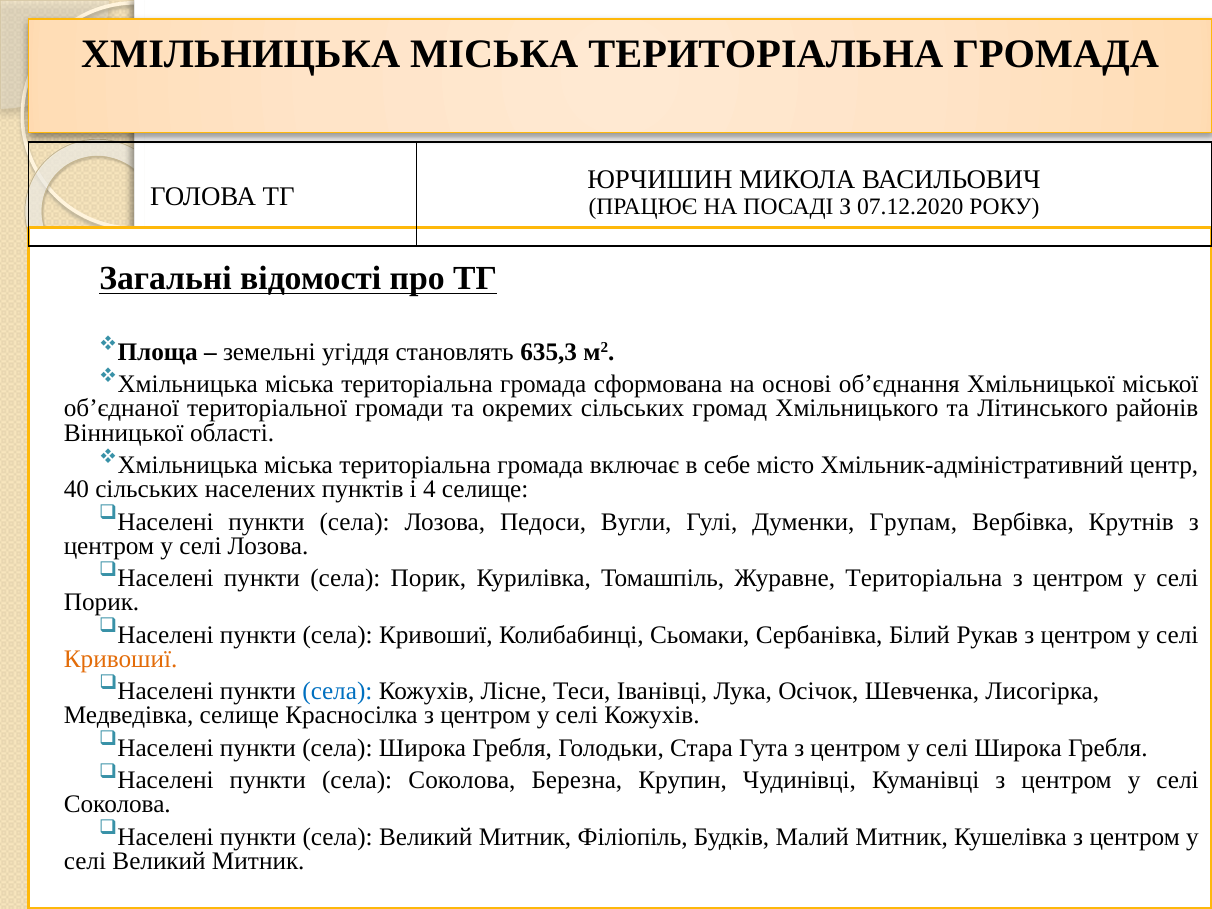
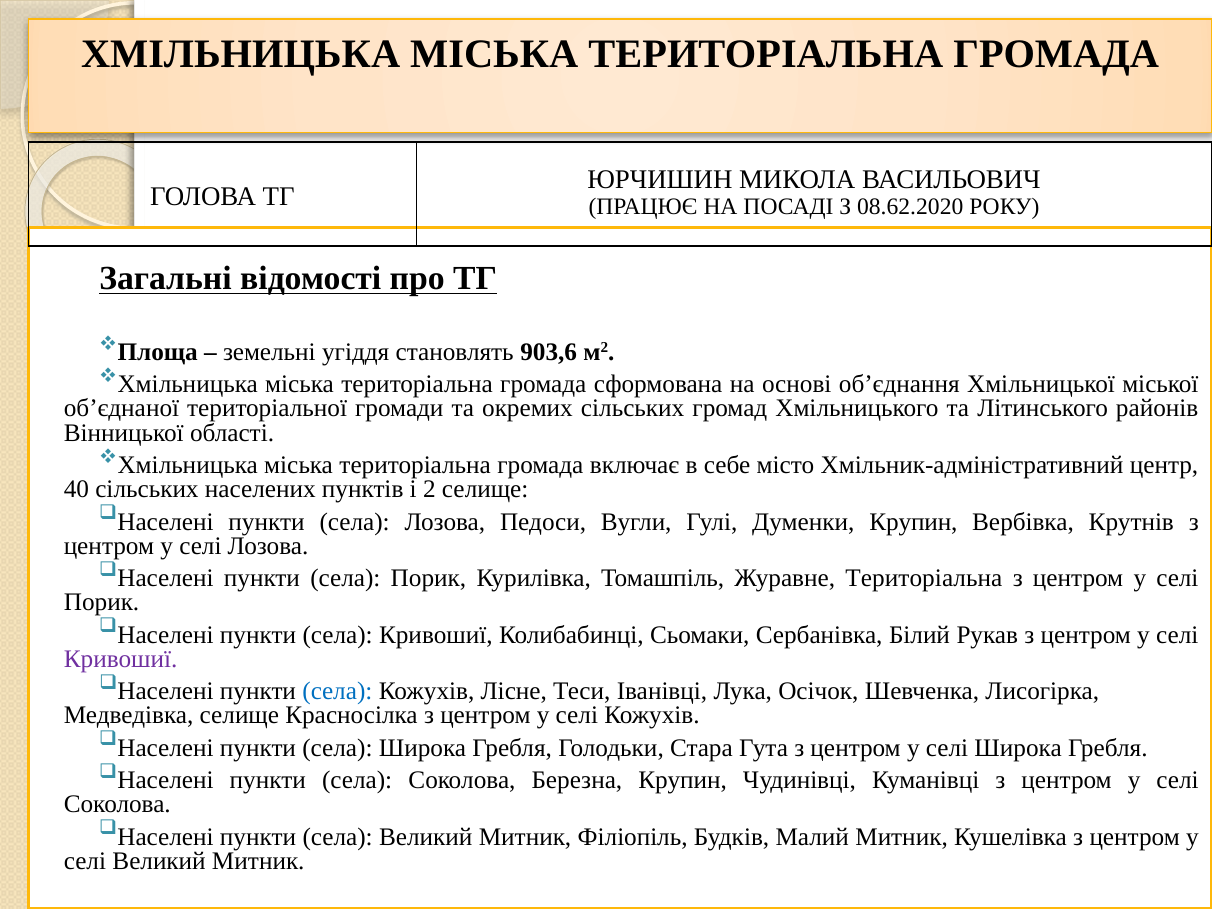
07.12.2020: 07.12.2020 -> 08.62.2020 (910, 207)
635,3: 635,3 -> 903,6 (549, 352)
4: 4 -> 2 (429, 489)
Думенки Групам: Групам -> Крупин (913, 522)
Кривошиї colour: orange -> purple (121, 659)
